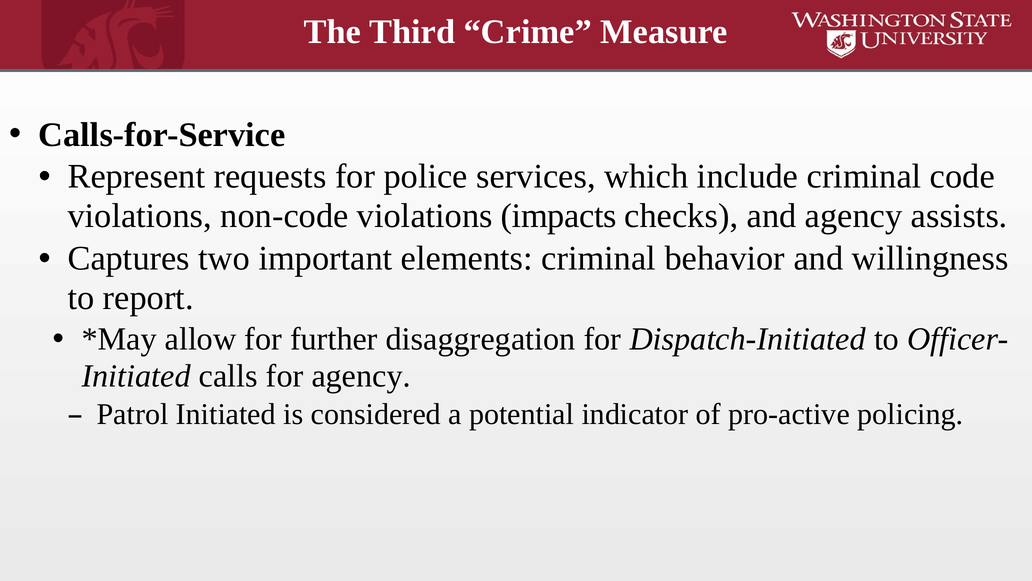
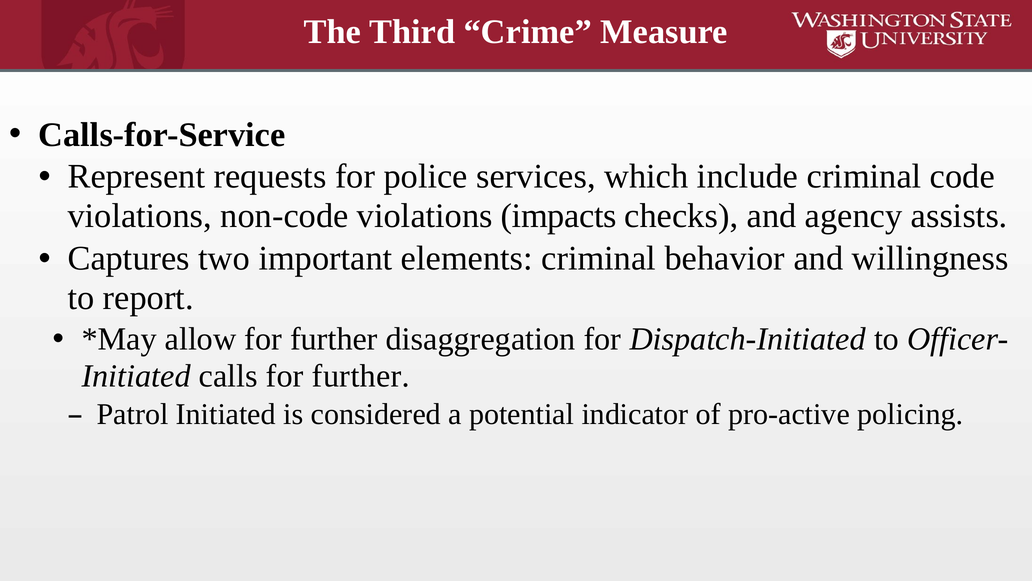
calls for agency: agency -> further (361, 376)
